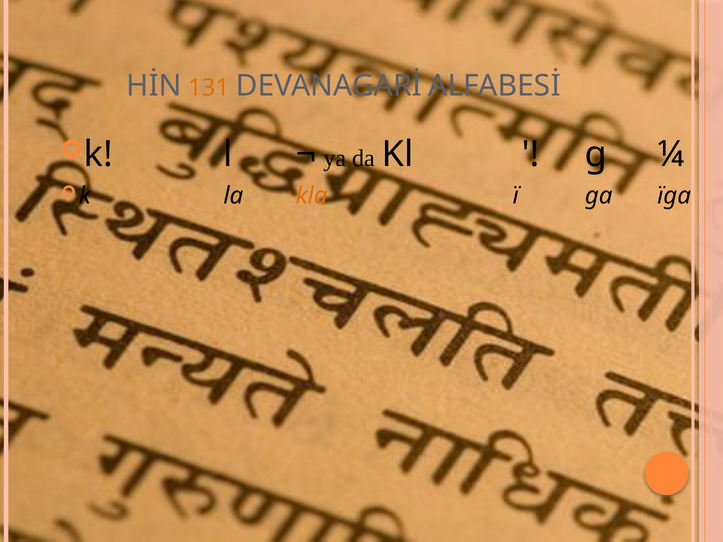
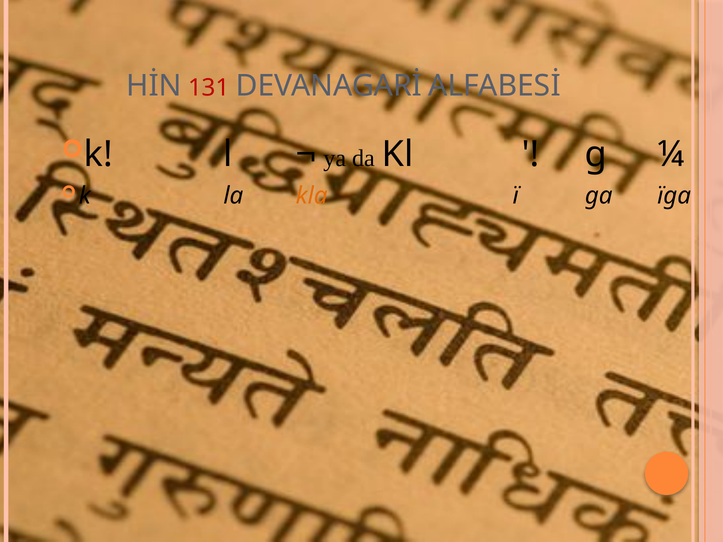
131 colour: orange -> red (209, 88)
